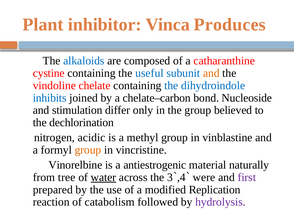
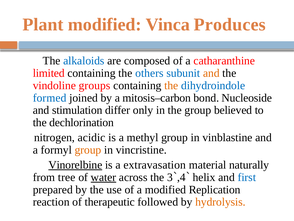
Plant inhibitor: inhibitor -> modified (105, 25)
cystine: cystine -> limited (49, 73)
useful: useful -> others (149, 73)
chelate: chelate -> groups (95, 85)
the colour: blue -> orange (171, 85)
inhibits: inhibits -> formed (50, 98)
chelate–carbon: chelate–carbon -> mitosis–carbon (157, 98)
Vinorelbine underline: none -> present (75, 165)
antiestrogenic: antiestrogenic -> extravasation (155, 165)
were: were -> helix (204, 177)
first colour: purple -> blue (247, 177)
catabolism: catabolism -> therapeutic (110, 202)
hydrolysis colour: purple -> orange (220, 202)
